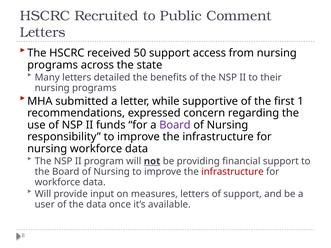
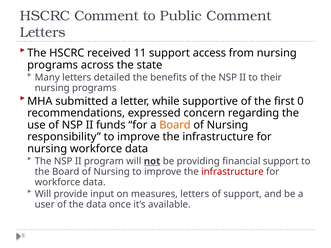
HSCRC Recruited: Recruited -> Comment (107, 16)
50: 50 -> 11 (140, 53)
1: 1 -> 0 (301, 101)
Board colour: purple -> orange (175, 125)
